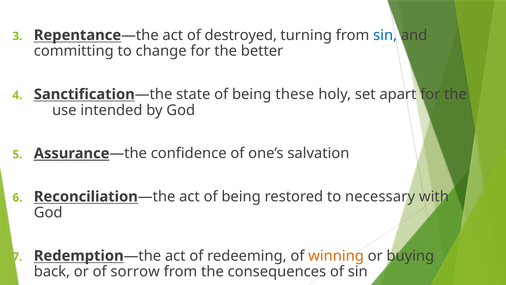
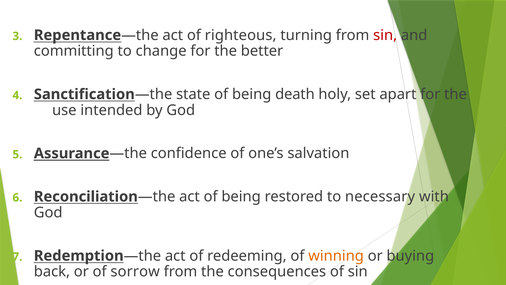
destroyed: destroyed -> righteous (241, 35)
sin colour: blue -> red (385, 35)
these: these -> death (295, 94)
